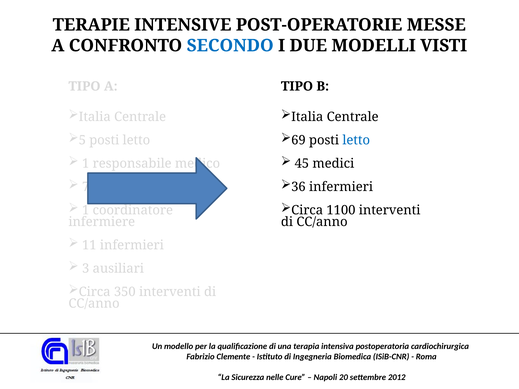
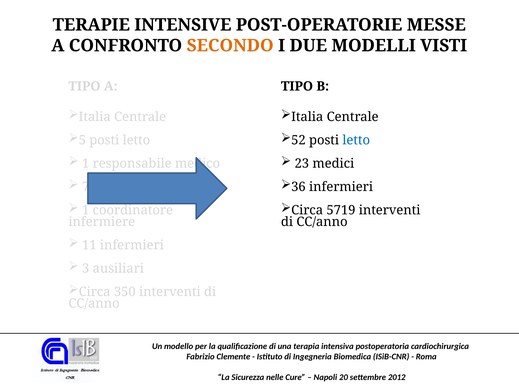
SECONDO colour: blue -> orange (230, 46)
69: 69 -> 52 (298, 140)
45: 45 -> 23 (302, 164)
1100: 1100 -> 5719 (341, 210)
